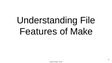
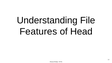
Make: Make -> Head (81, 32)
